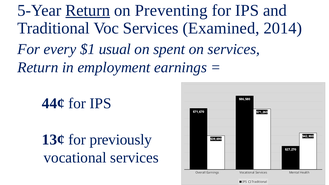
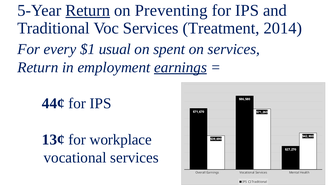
Examined: Examined -> Treatment (221, 28)
earnings underline: none -> present (180, 67)
previously: previously -> workplace (121, 140)
